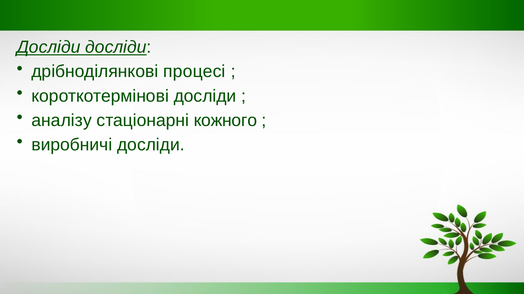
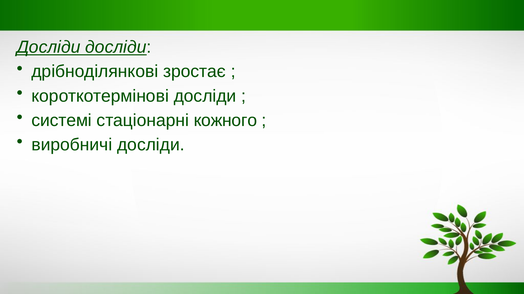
процесі: процесі -> зростає (194, 72)
аналізу: аналізу -> системі (62, 121)
